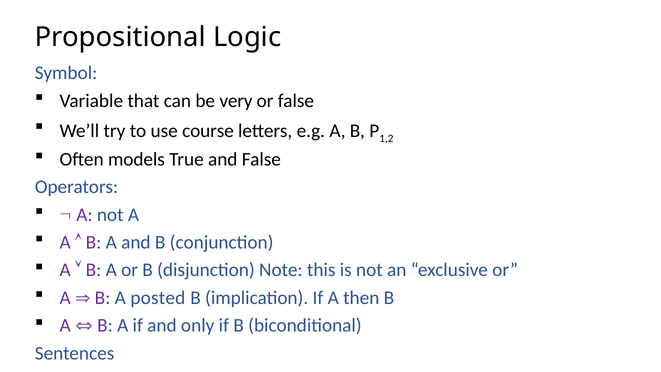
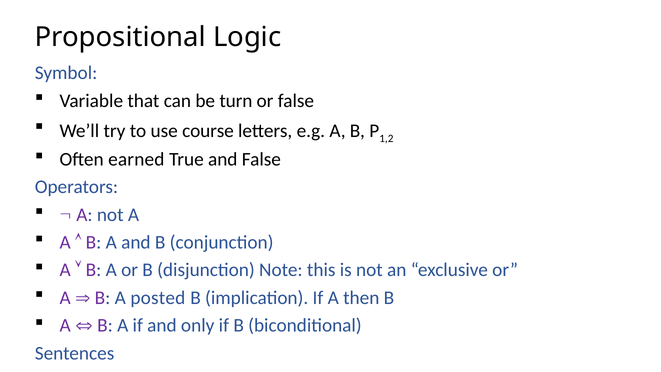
very: very -> turn (236, 101)
models: models -> earned (136, 159)
